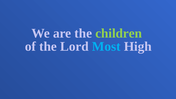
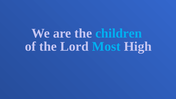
children colour: light green -> light blue (119, 33)
